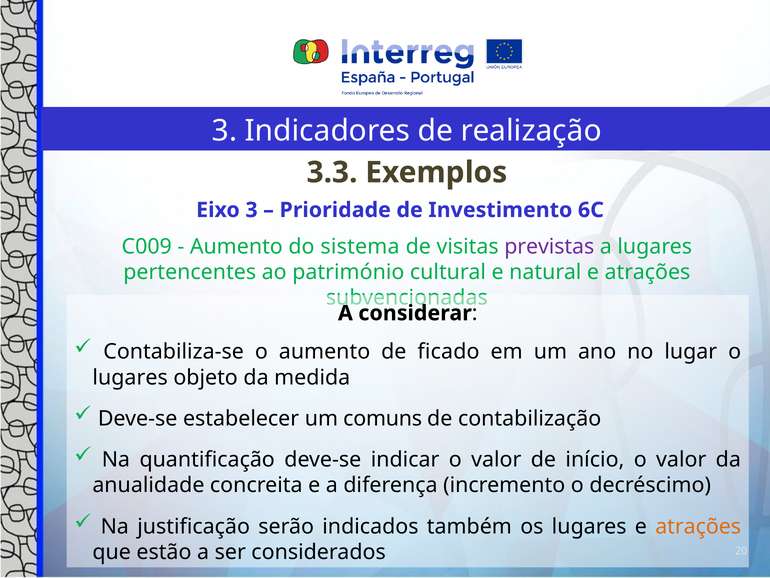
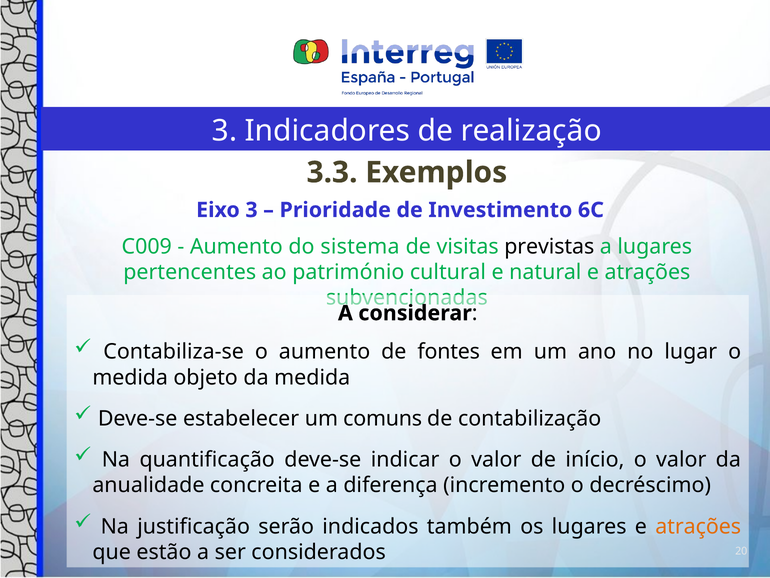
previstas colour: purple -> black (549, 246)
ficado: ficado -> fontes (449, 351)
lugares: lugares -> medida (130, 377)
